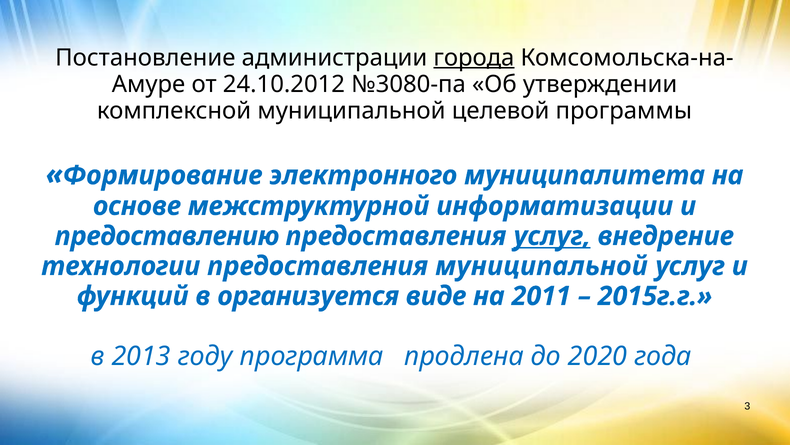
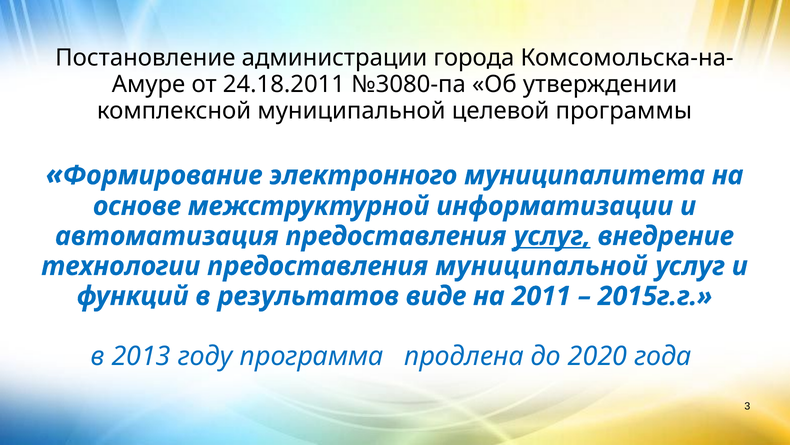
города underline: present -> none (474, 58)
24.10.2012: 24.10.2012 -> 24.18.2011 (284, 84)
предоставлению: предоставлению -> автоматизация (167, 236)
организуется: организуется -> результатов (308, 296)
